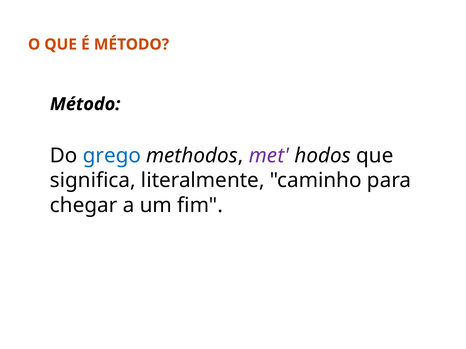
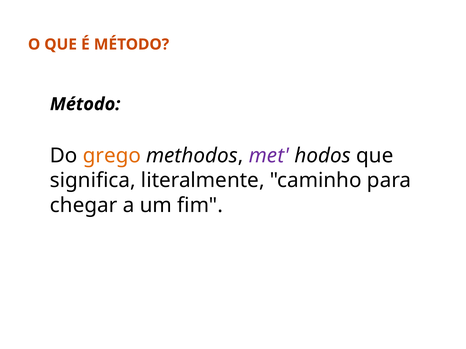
grego colour: blue -> orange (112, 156)
